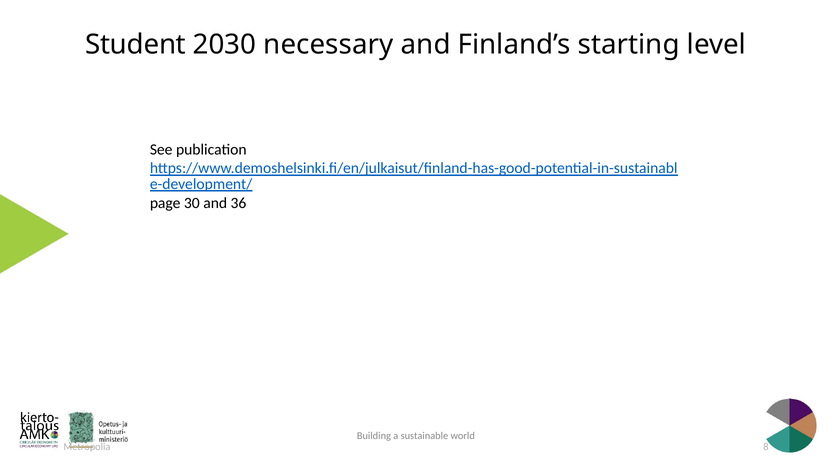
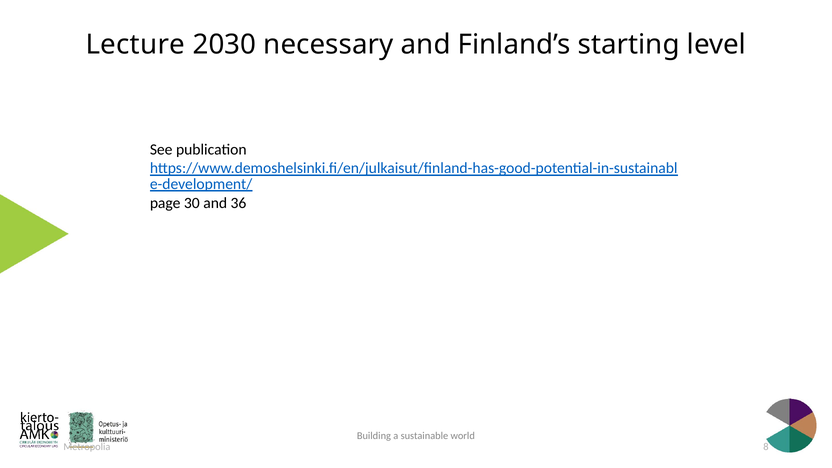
Student: Student -> Lecture (135, 45)
